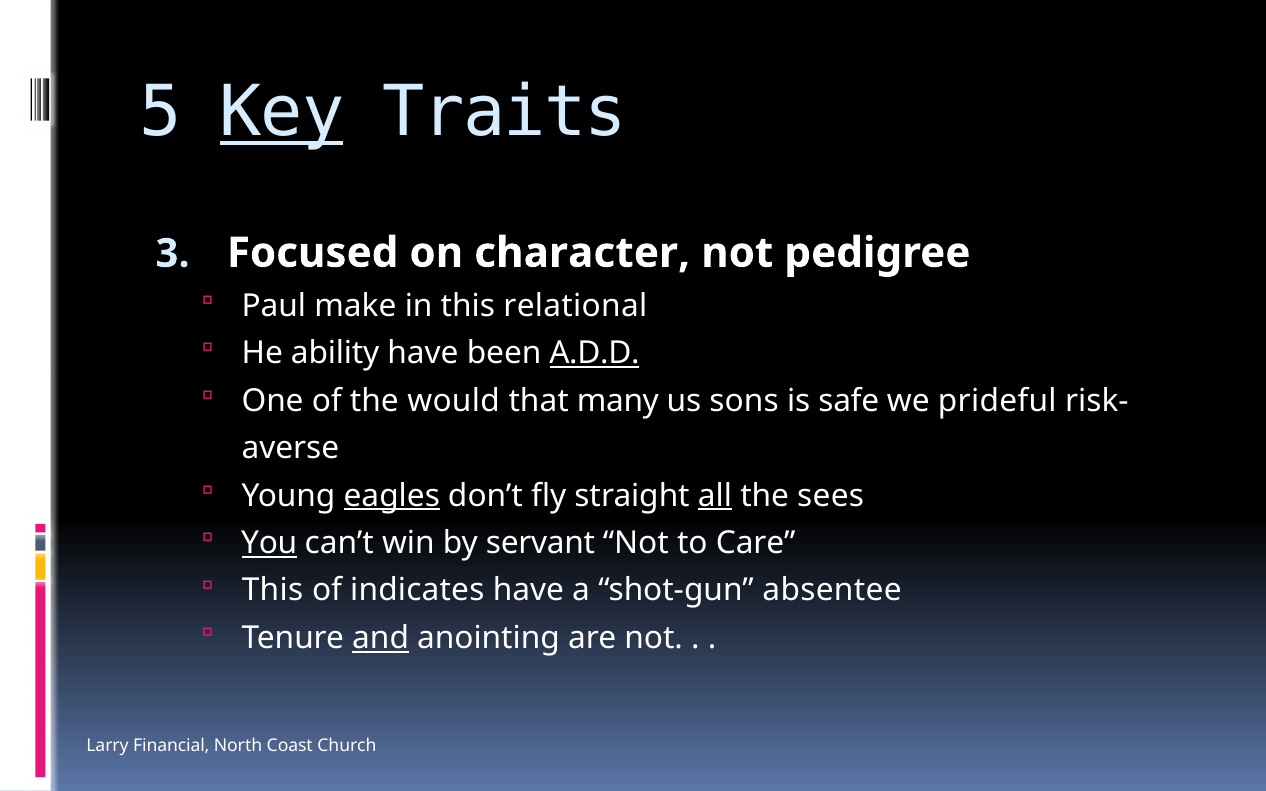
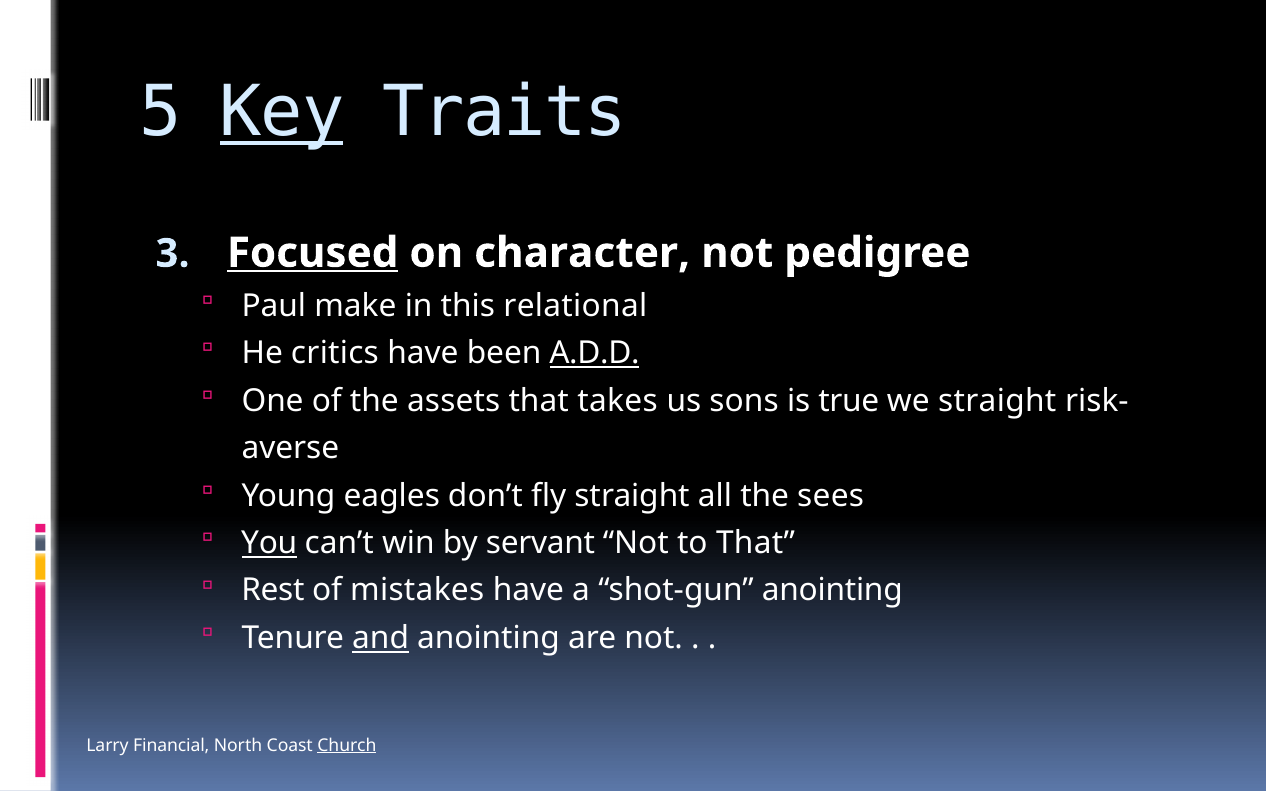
Focused underline: none -> present (313, 253)
ability: ability -> critics (335, 353)
would: would -> assets (454, 401)
many: many -> takes (618, 401)
safe: safe -> true (849, 401)
we prideful: prideful -> straight (997, 401)
eagles underline: present -> none (392, 496)
all underline: present -> none (715, 496)
to Care: Care -> That (755, 543)
This: This -> Rest (273, 591)
indicates: indicates -> mistakes (417, 591)
shot-gun absentee: absentee -> anointing (832, 591)
Church underline: none -> present (347, 746)
